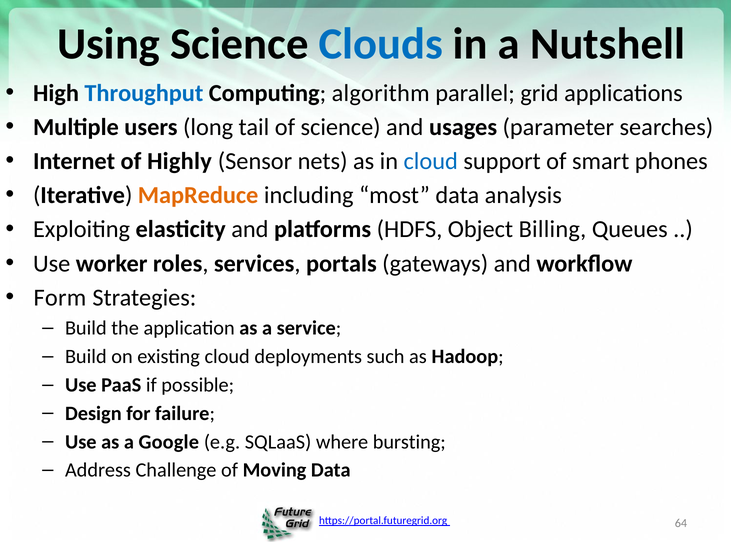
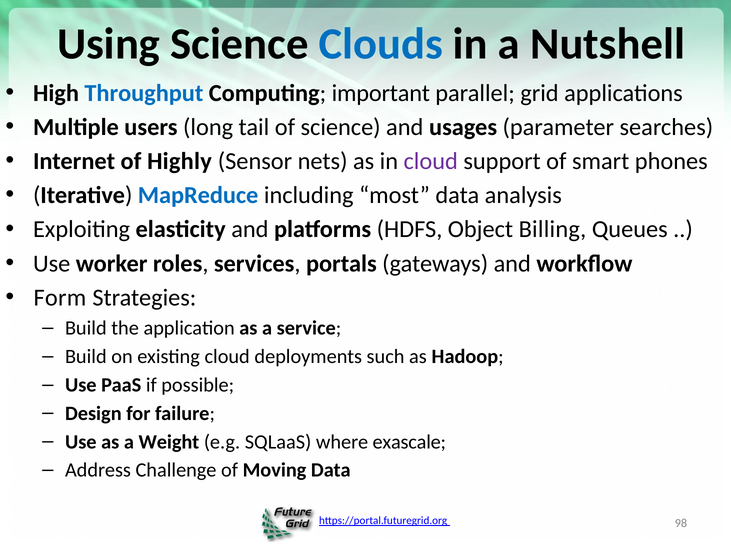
algorithm: algorithm -> important (381, 93)
cloud colour: blue -> purple (431, 161)
MapReduce colour: orange -> blue (198, 195)
Google: Google -> Weight (169, 442)
bursting: bursting -> exascale (409, 442)
64: 64 -> 98 (681, 523)
